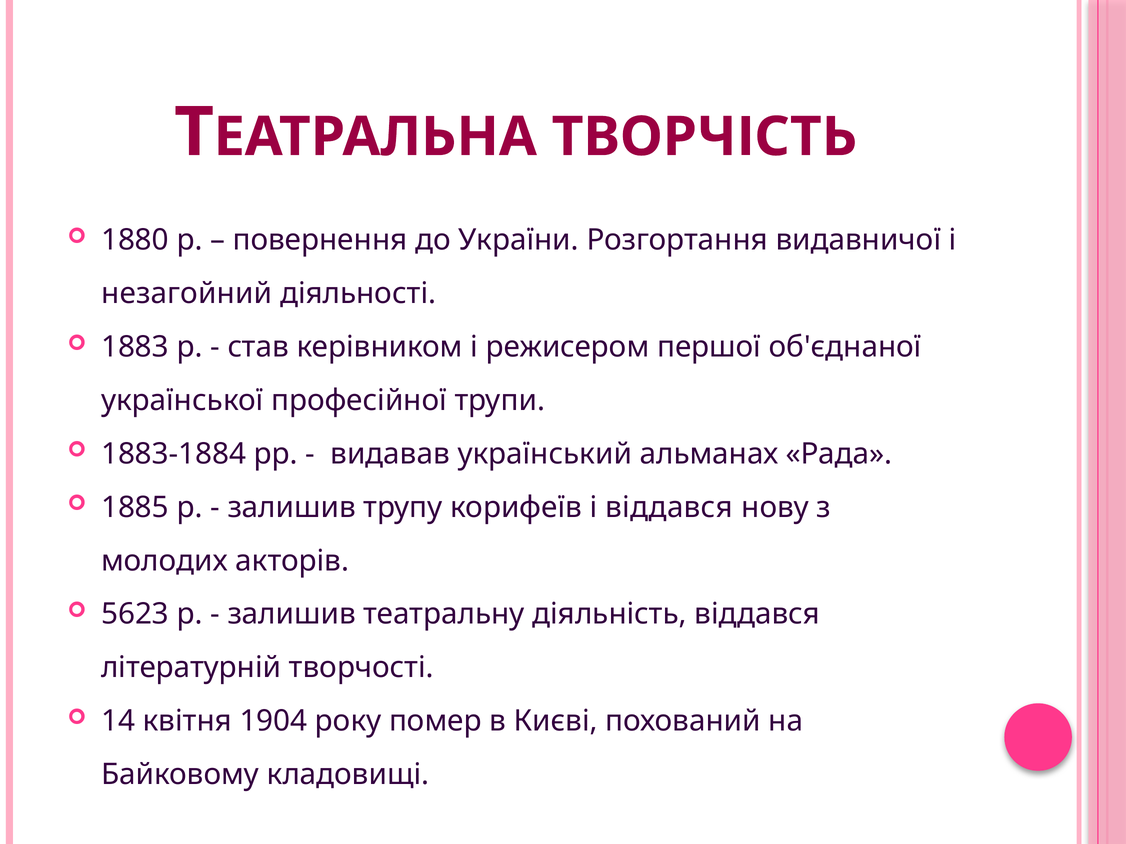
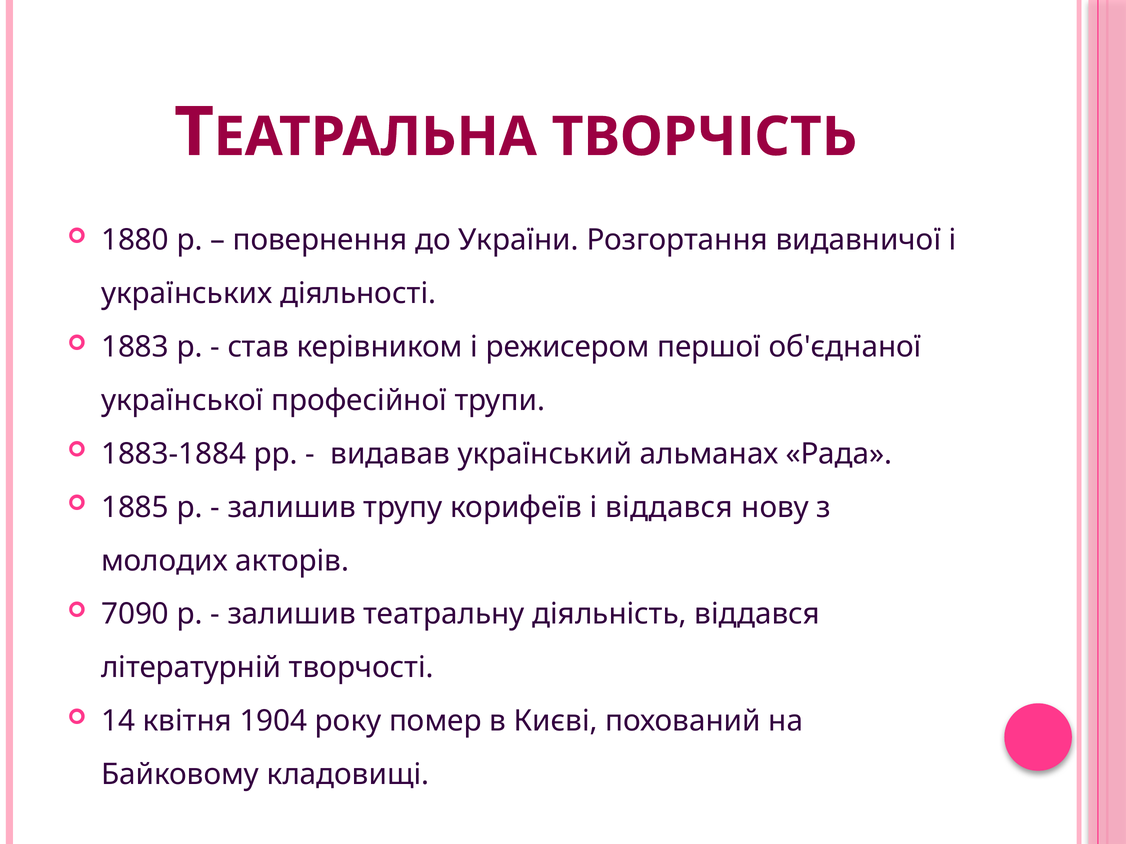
незагойний: незагойний -> українських (187, 294)
5623: 5623 -> 7090 (135, 615)
